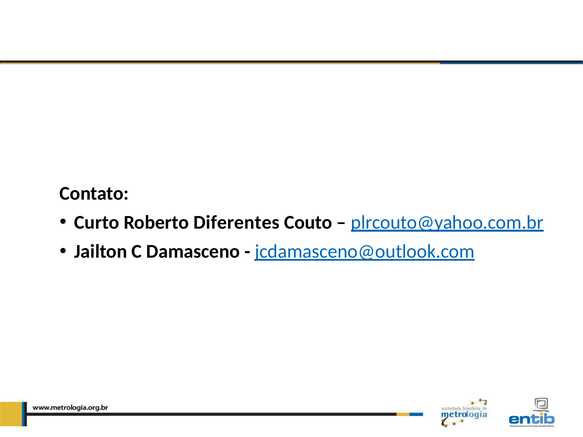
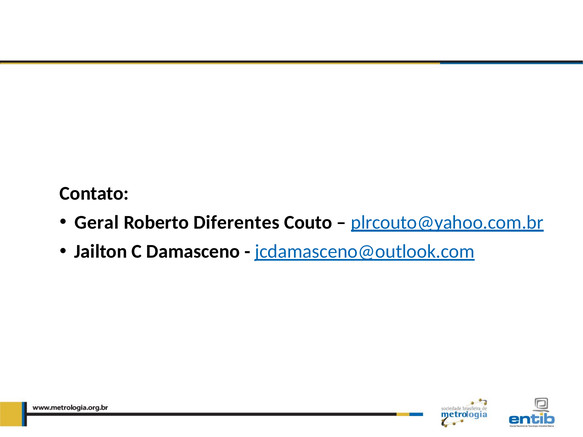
Curto: Curto -> Geral (97, 222)
